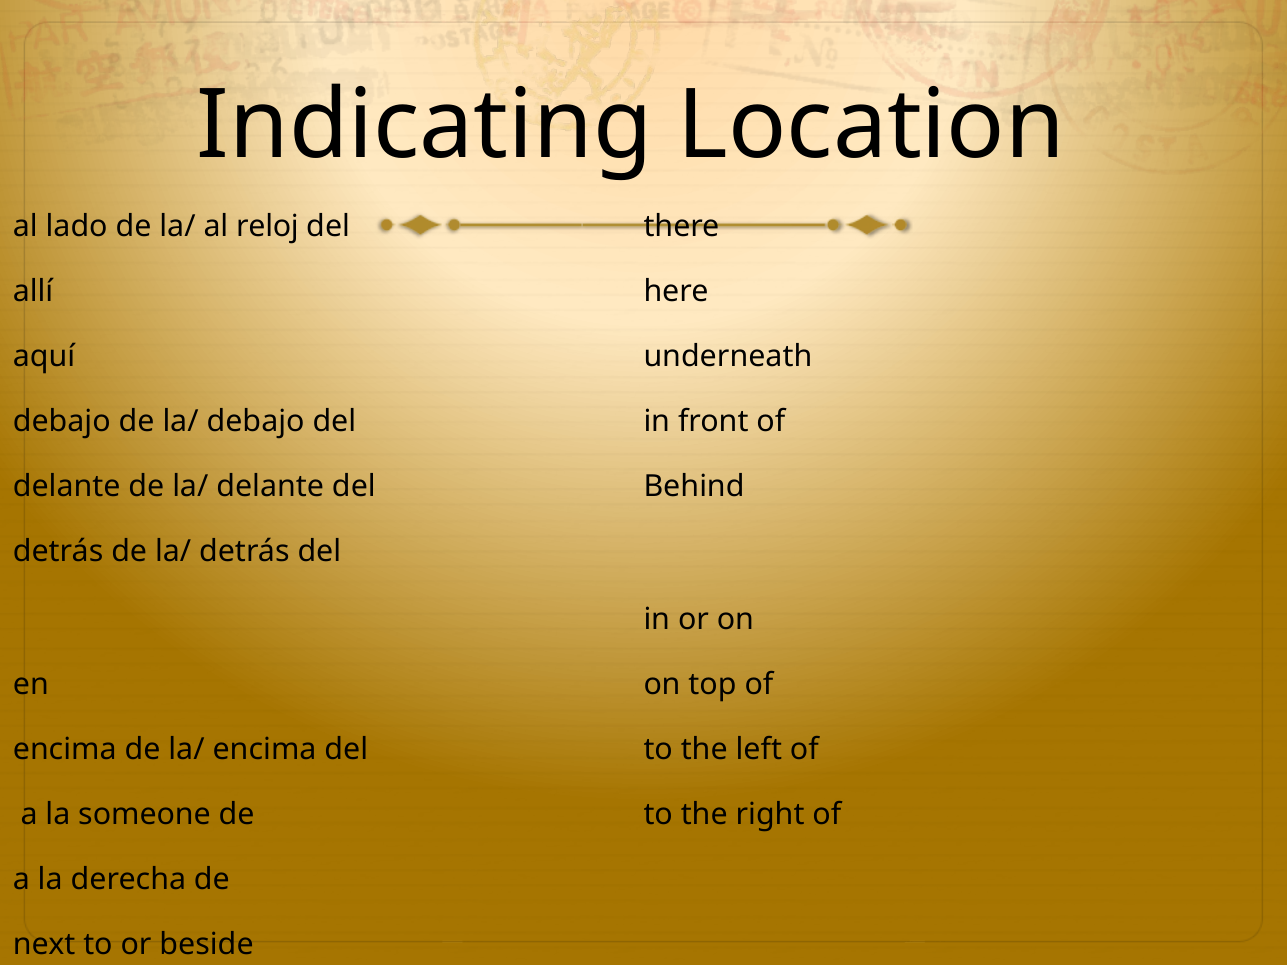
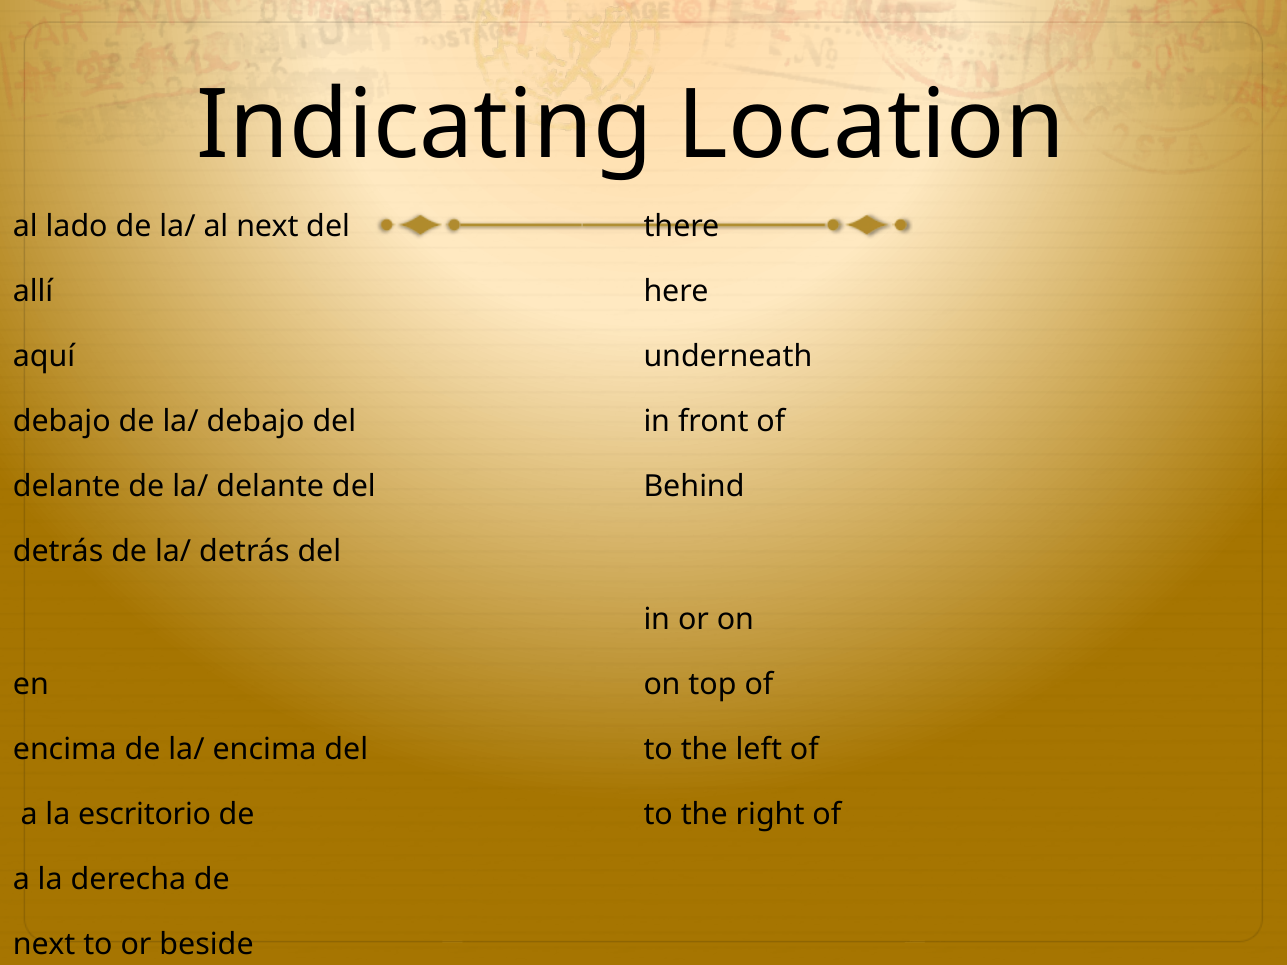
al reloj: reloj -> next (267, 226)
someone: someone -> escritorio (145, 815)
